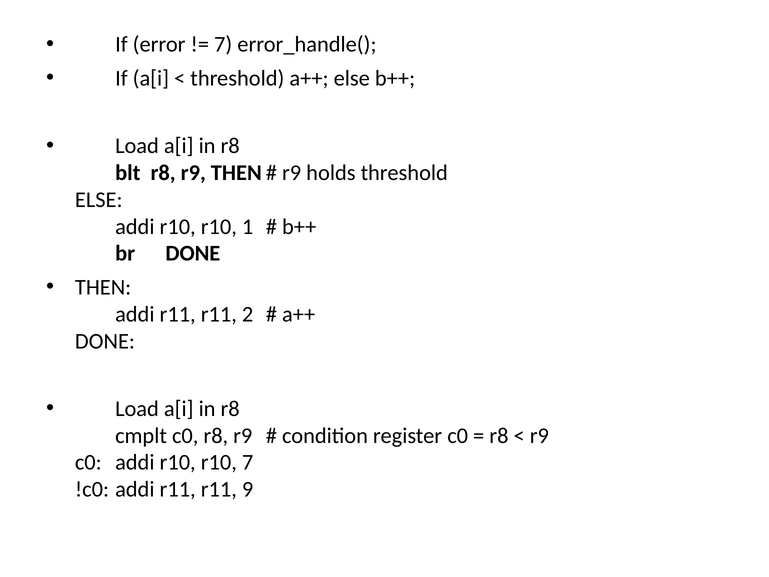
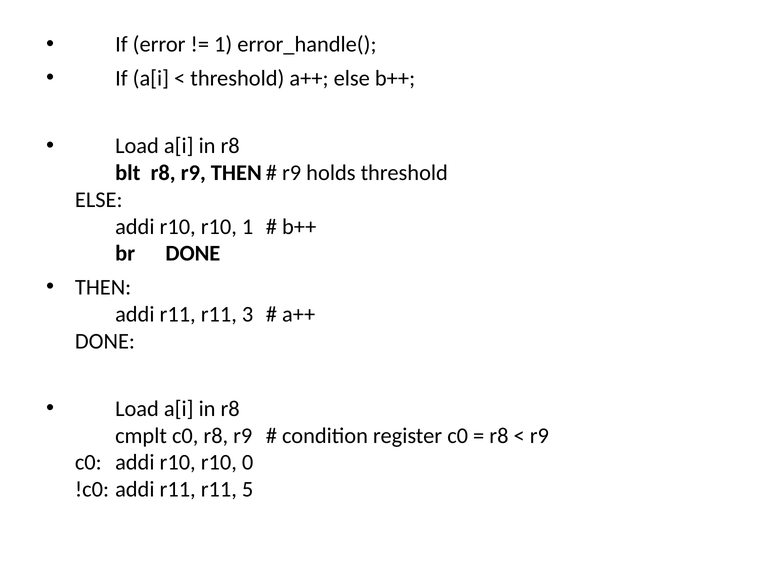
7: 7 -> 1 (223, 45)
2: 2 -> 3 (248, 314)
r10 7: 7 -> 0 (248, 462)
9: 9 -> 5 (248, 489)
